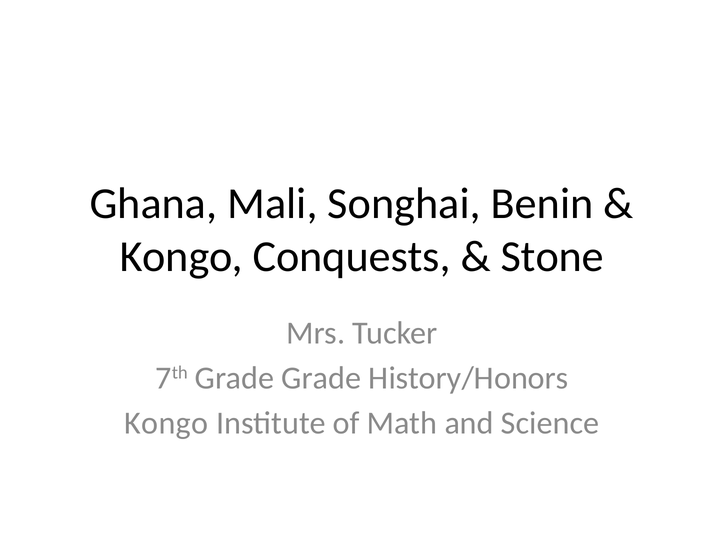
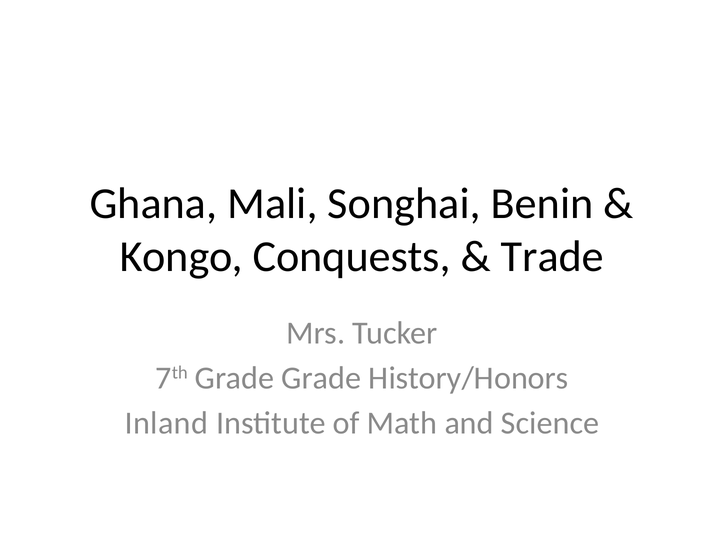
Stone: Stone -> Trade (552, 257)
Kongo: Kongo -> Inland (166, 423)
